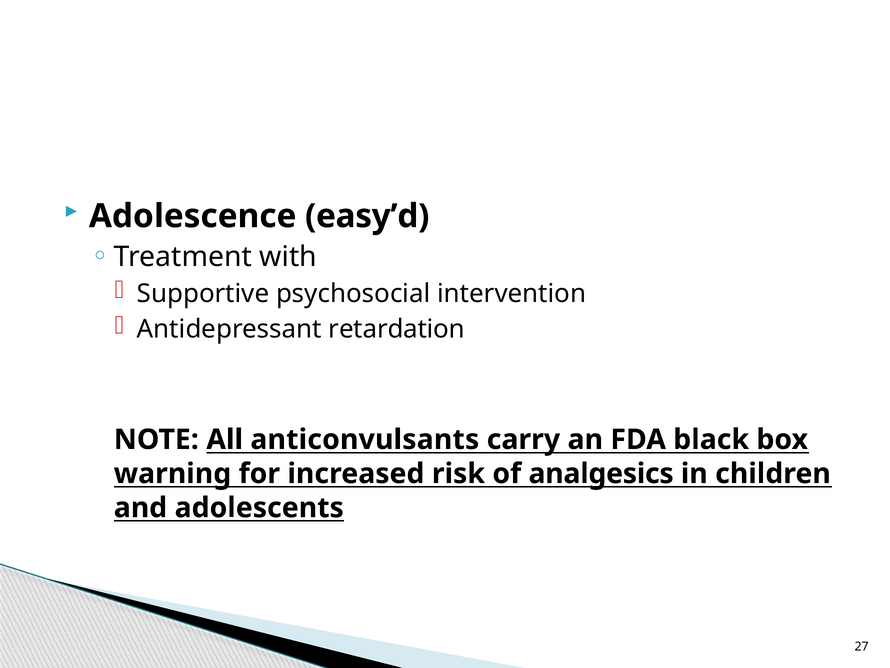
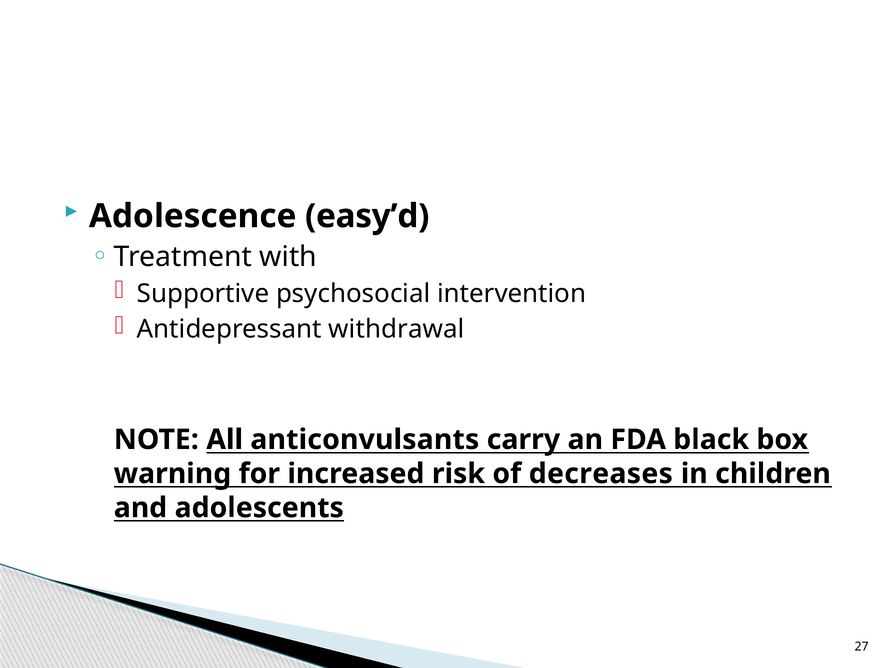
retardation: retardation -> withdrawal (397, 329)
analgesics: analgesics -> decreases (601, 473)
